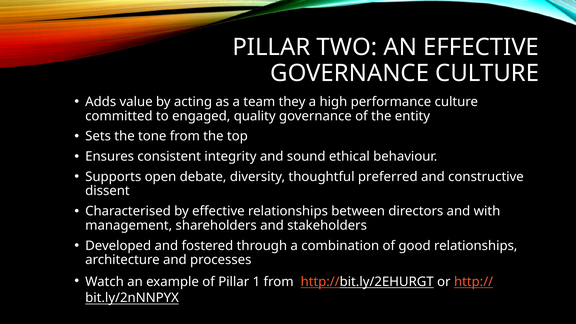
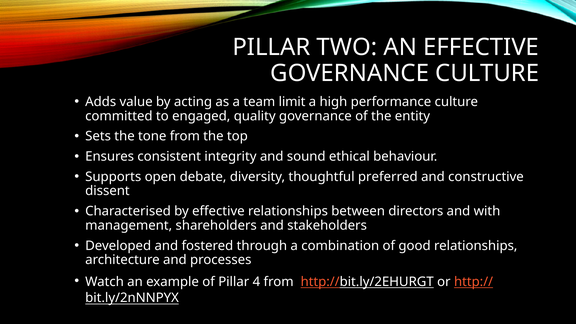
they: they -> limit (292, 102)
1: 1 -> 4 (256, 282)
